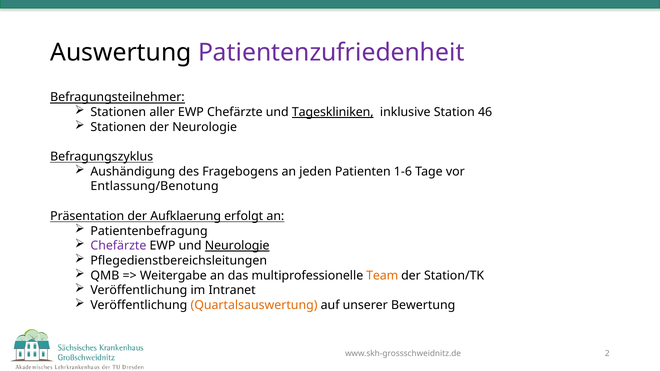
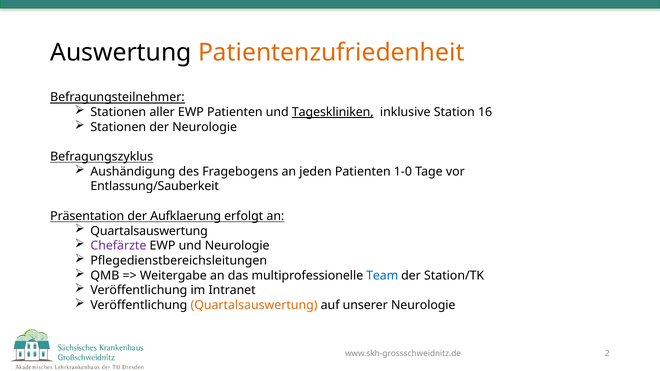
Patientenzufriedenheit colour: purple -> orange (331, 53)
EWP Chefärzte: Chefärzte -> Patienten (235, 112)
46: 46 -> 16 (485, 112)
1-6: 1-6 -> 1-0 (403, 172)
Entlassung/Benotung: Entlassung/Benotung -> Entlassung/Sauberkeit (155, 187)
Patientenbefragung: Patientenbefragung -> Quartalsauswertung (149, 231)
Neurologie underline: present -> none (237, 246)
Team colour: orange -> blue (382, 276)
unserer Bewertung: Bewertung -> Neurologie (423, 305)
